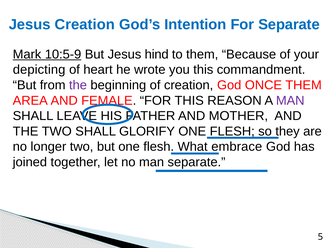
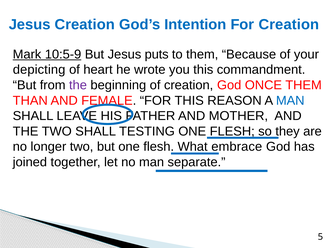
For Separate: Separate -> Creation (289, 24)
hind: hind -> puts (157, 54)
AREA: AREA -> THAN (30, 101)
MAN colour: purple -> blue (290, 101)
GLORIFY: GLORIFY -> TESTING (147, 131)
